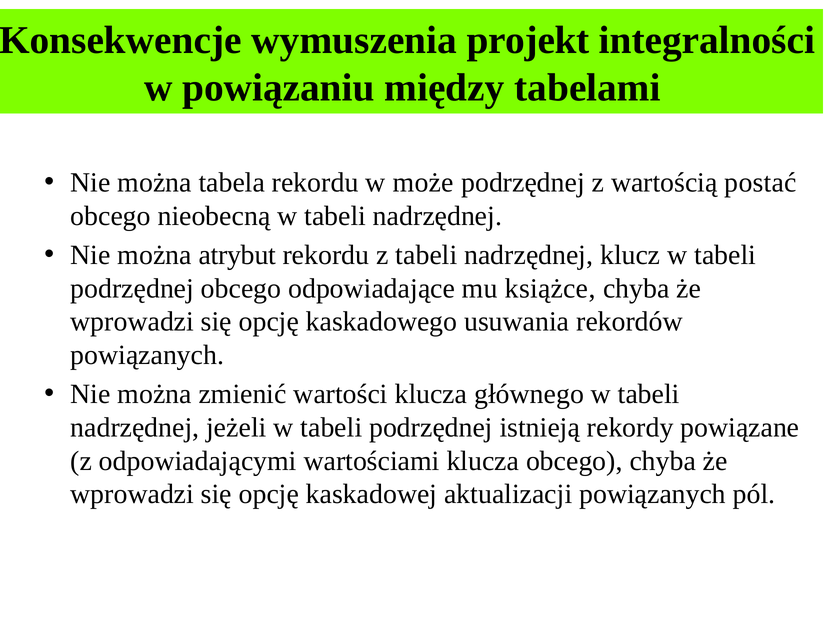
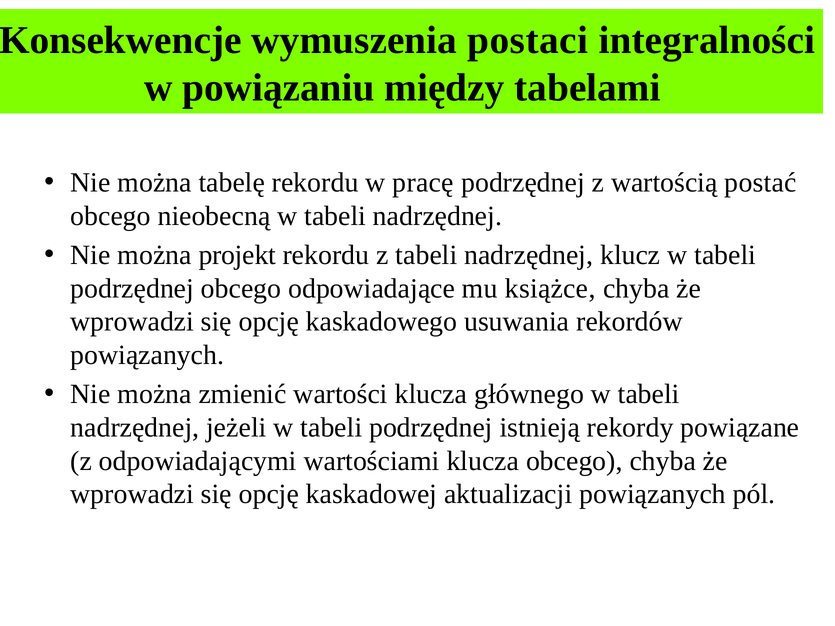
projekt: projekt -> postaci (528, 40)
tabela: tabela -> tabelę (232, 183)
może: może -> pracę (423, 183)
atrybut: atrybut -> projekt (237, 255)
